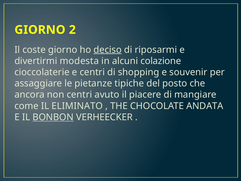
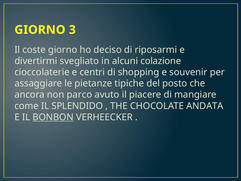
2: 2 -> 3 (72, 30)
deciso underline: present -> none (108, 50)
modesta: modesta -> svegliato (79, 61)
non centri: centri -> parco (79, 95)
ELIMINATO: ELIMINATO -> SPLENDIDO (77, 106)
